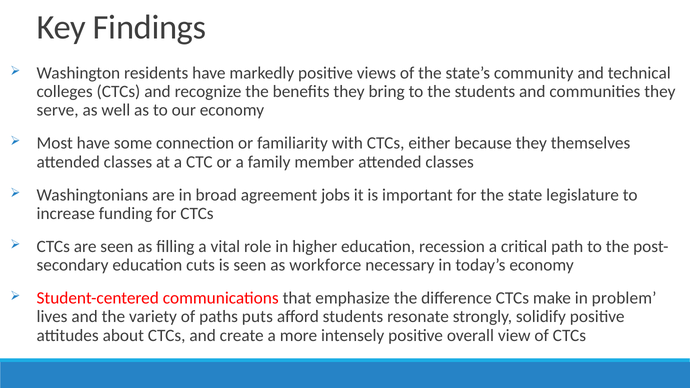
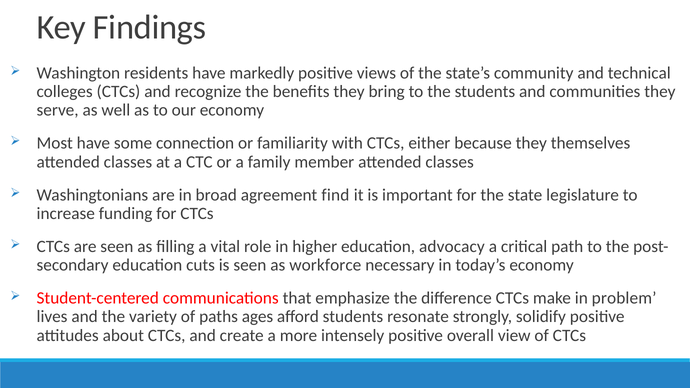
jobs: jobs -> find (335, 195)
recession: recession -> advocacy (452, 247)
puts: puts -> ages (258, 317)
